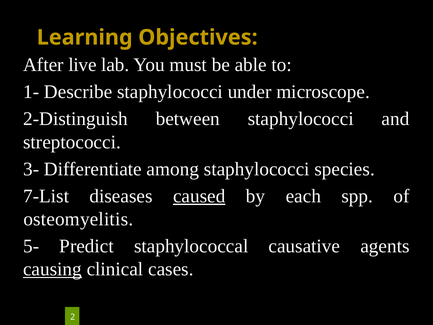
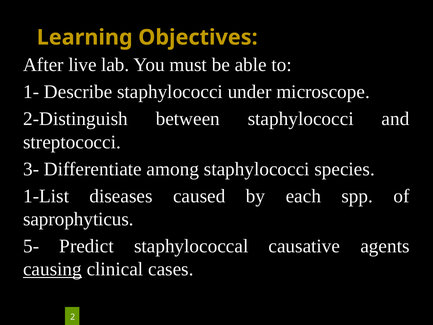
7-List: 7-List -> 1-List (46, 196)
caused underline: present -> none (199, 196)
osteomyelitis: osteomyelitis -> saprophyticus (78, 219)
